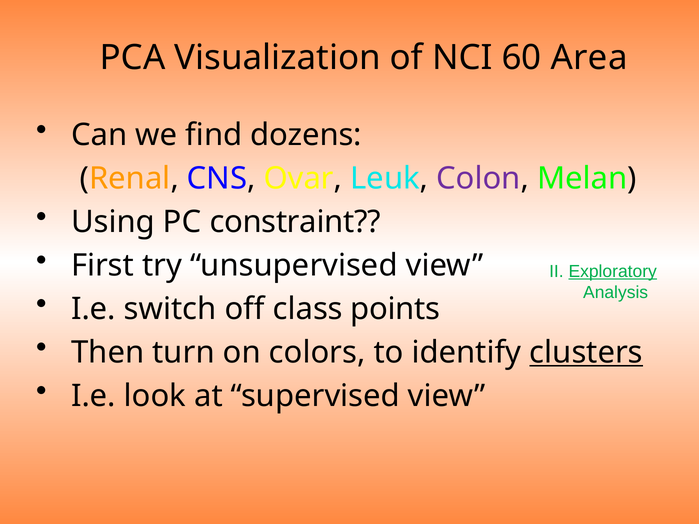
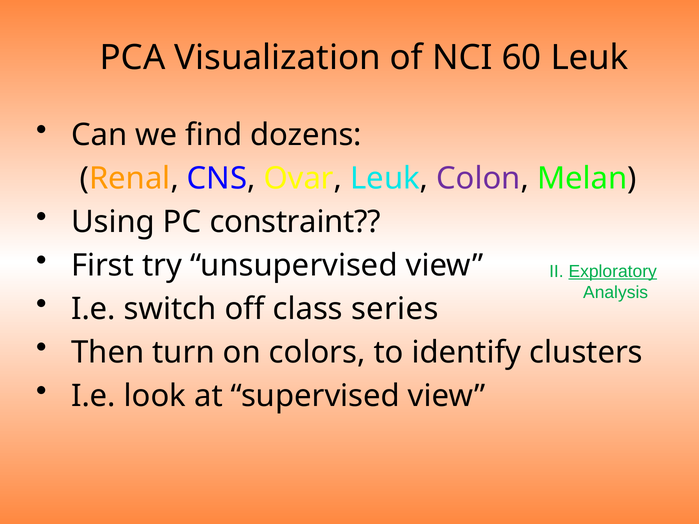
60 Area: Area -> Leuk (589, 58)
points: points -> series (395, 309)
clusters underline: present -> none (586, 353)
